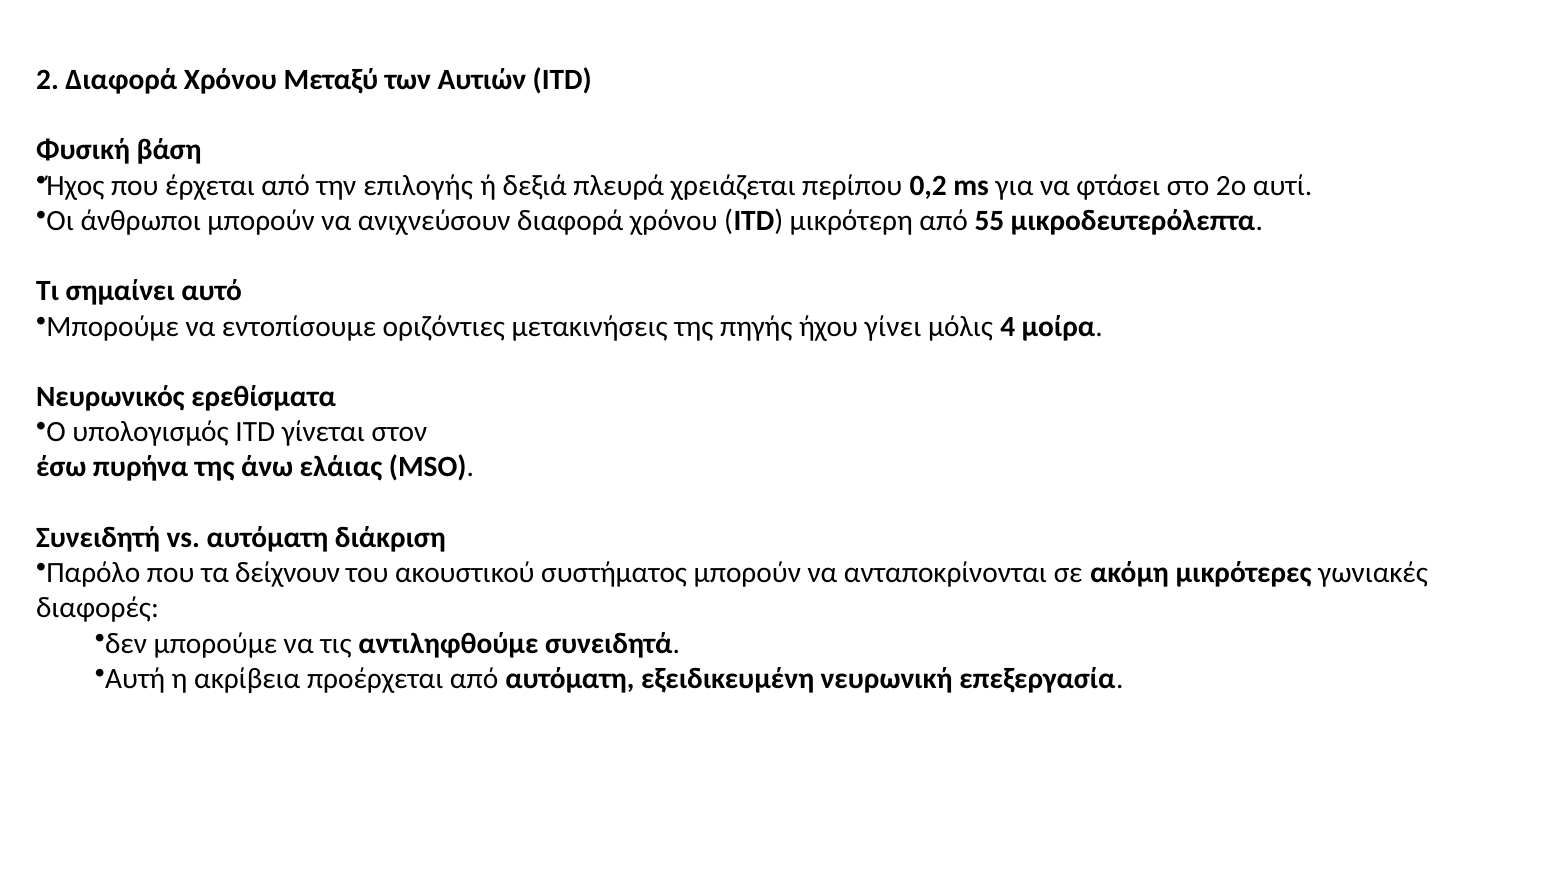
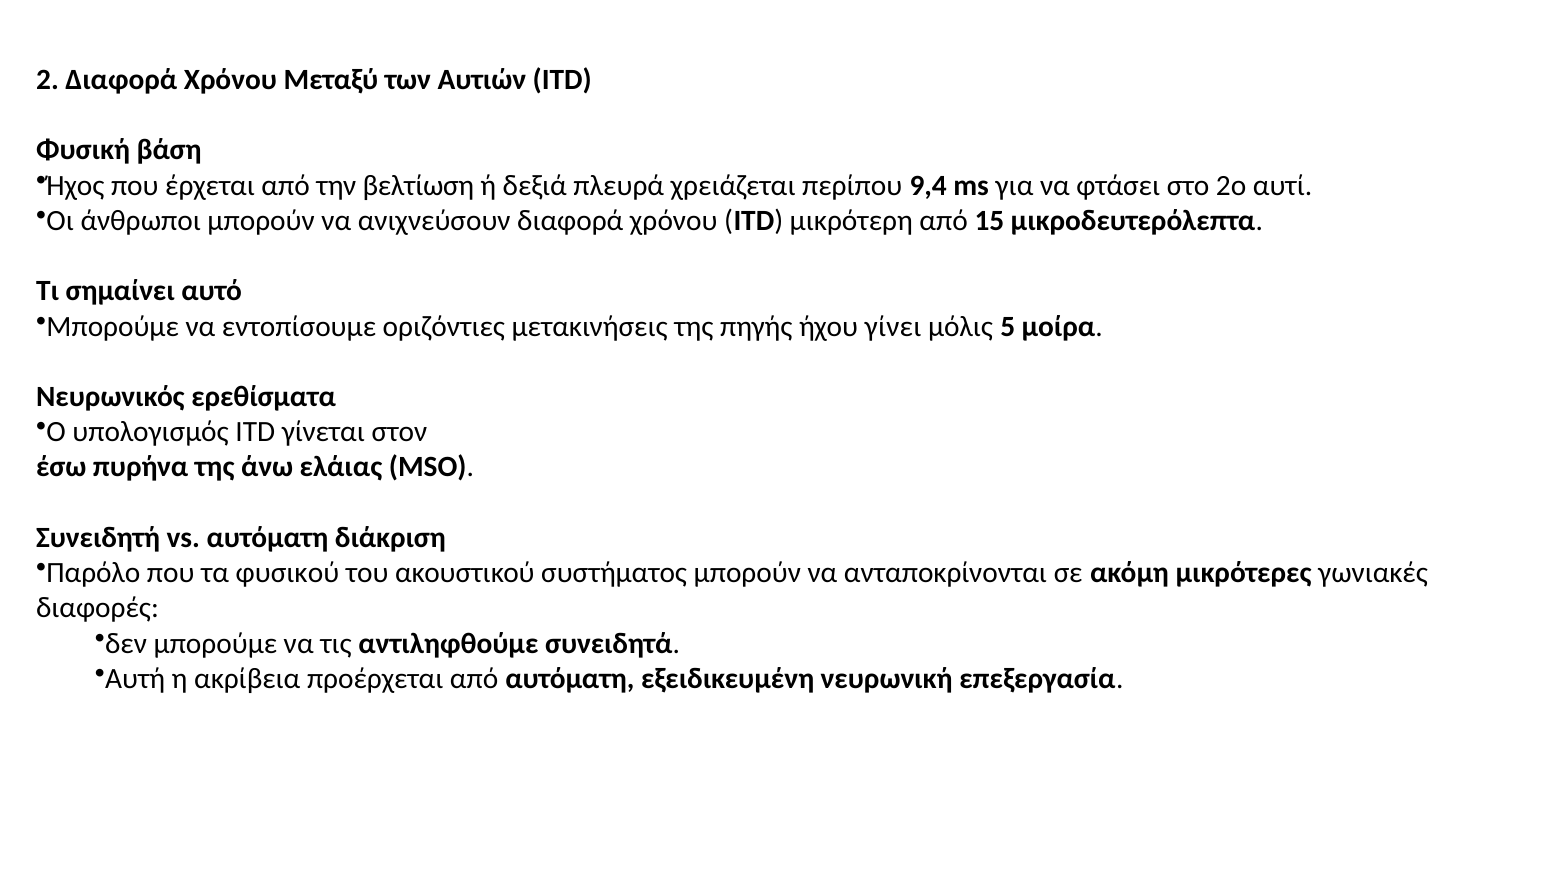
επιλογής: επιλογής -> βελτίωση (418, 185)
0,2: 0,2 -> 9,4 (928, 185)
55: 55 -> 15 (989, 221)
4: 4 -> 5 (1008, 326)
δείχνουν: δείχνουν -> φυσικού (287, 573)
